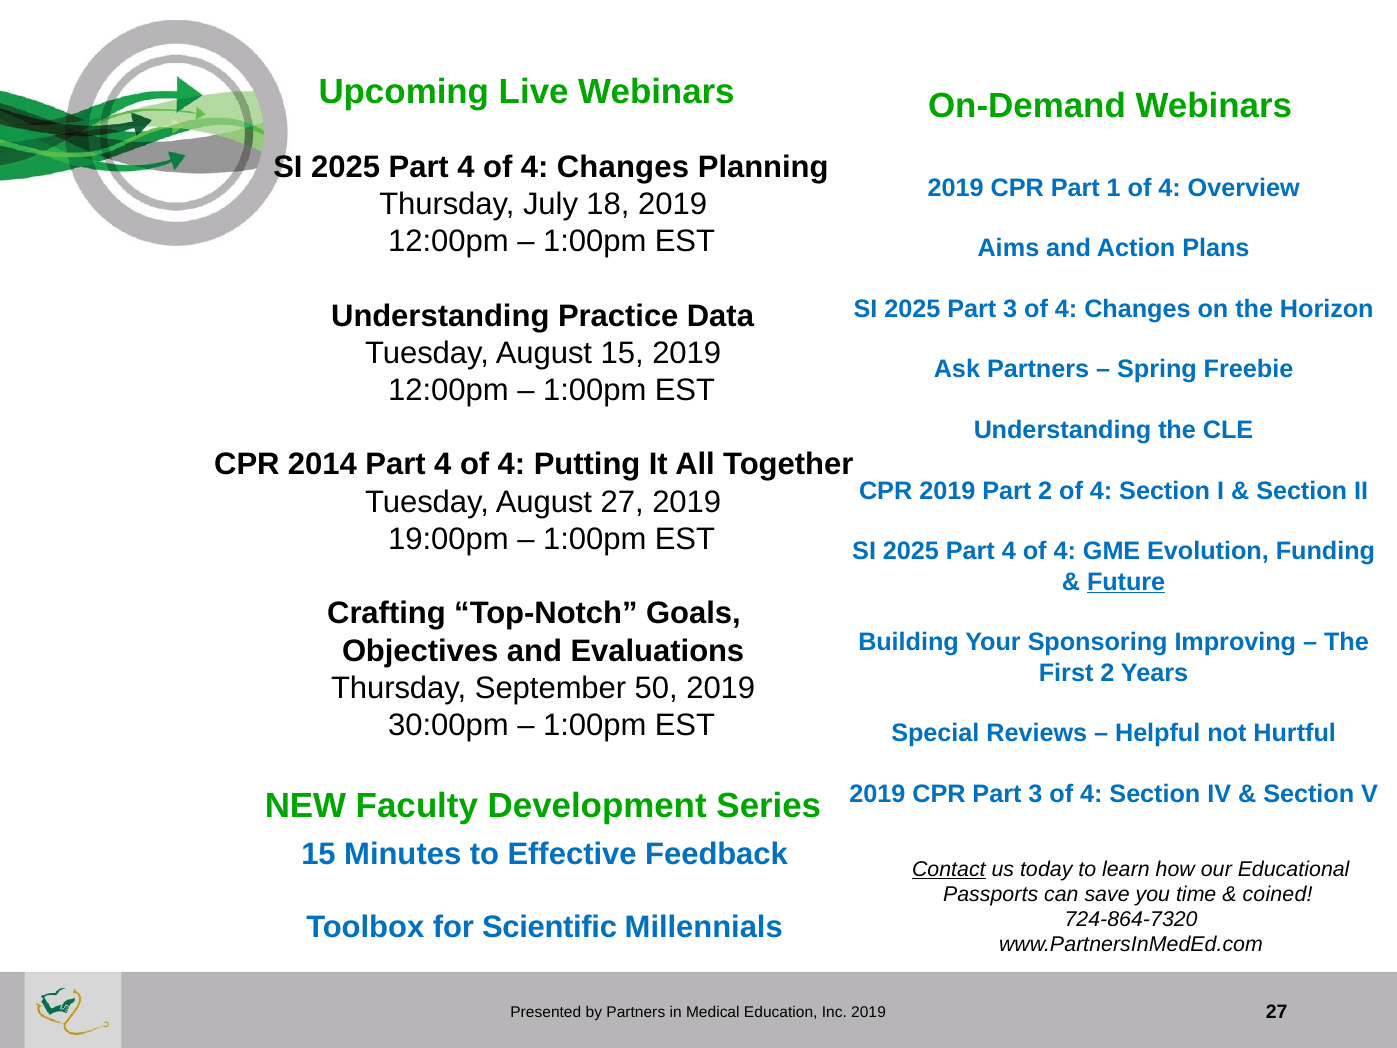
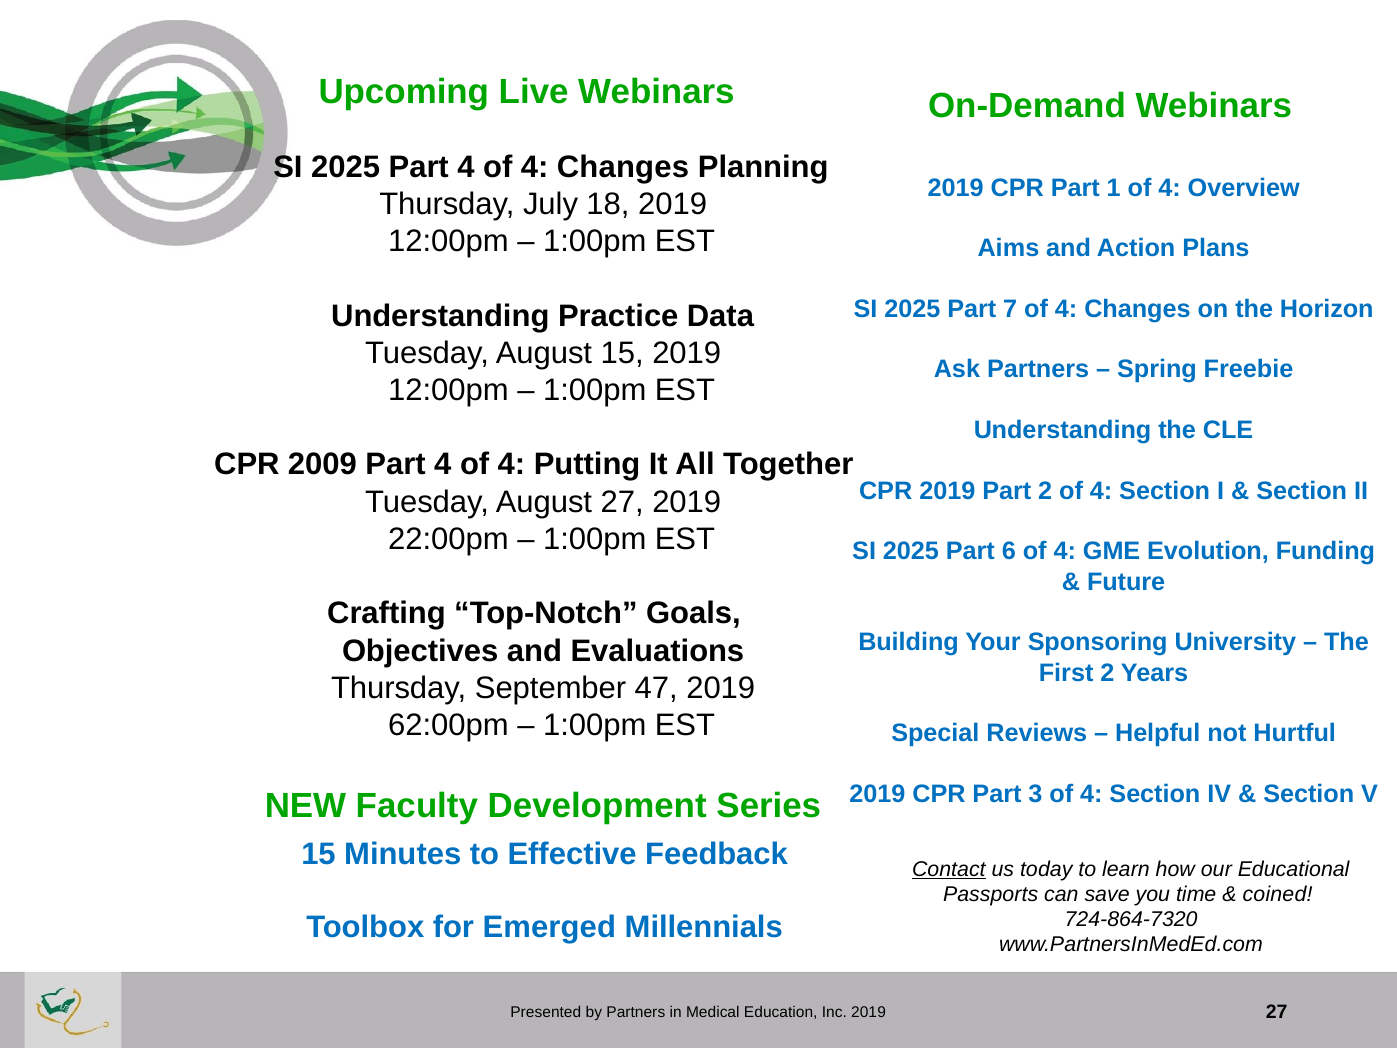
2025 Part 3: 3 -> 7 (1010, 309)
2014: 2014 -> 2009 (322, 465)
19:00pm: 19:00pm -> 22:00pm (448, 539)
4: 4 -> 6 (1009, 551)
Future underline: present -> none (1126, 582)
Improving: Improving -> University (1235, 642)
50: 50 -> 47 (656, 688)
30:00pm: 30:00pm -> 62:00pm (448, 725)
Scientific: Scientific -> Emerged (549, 927)
